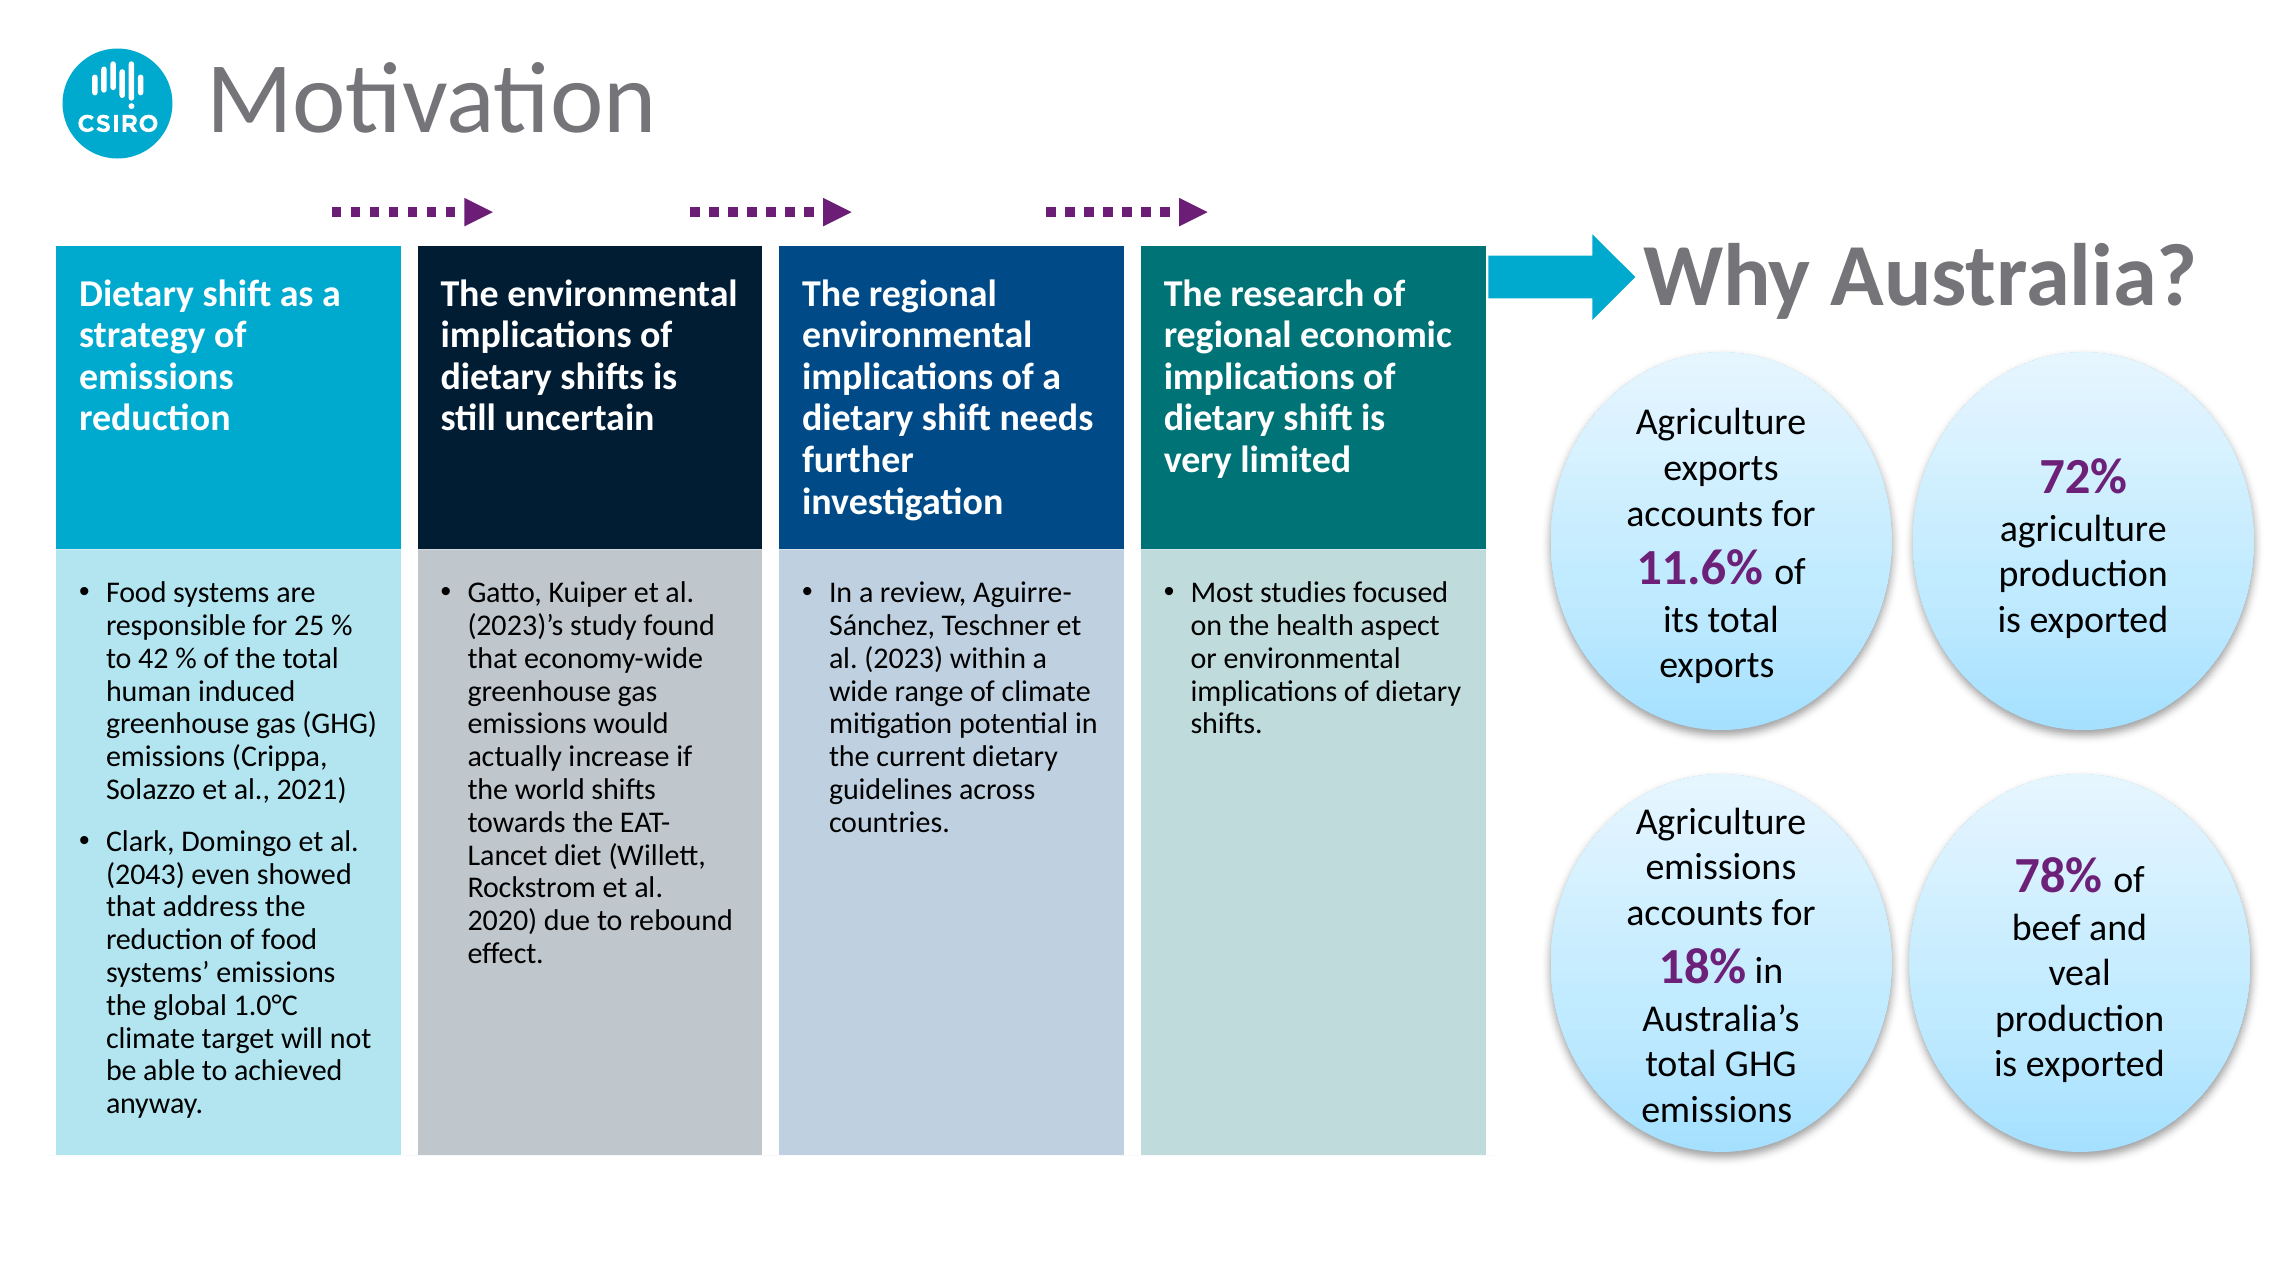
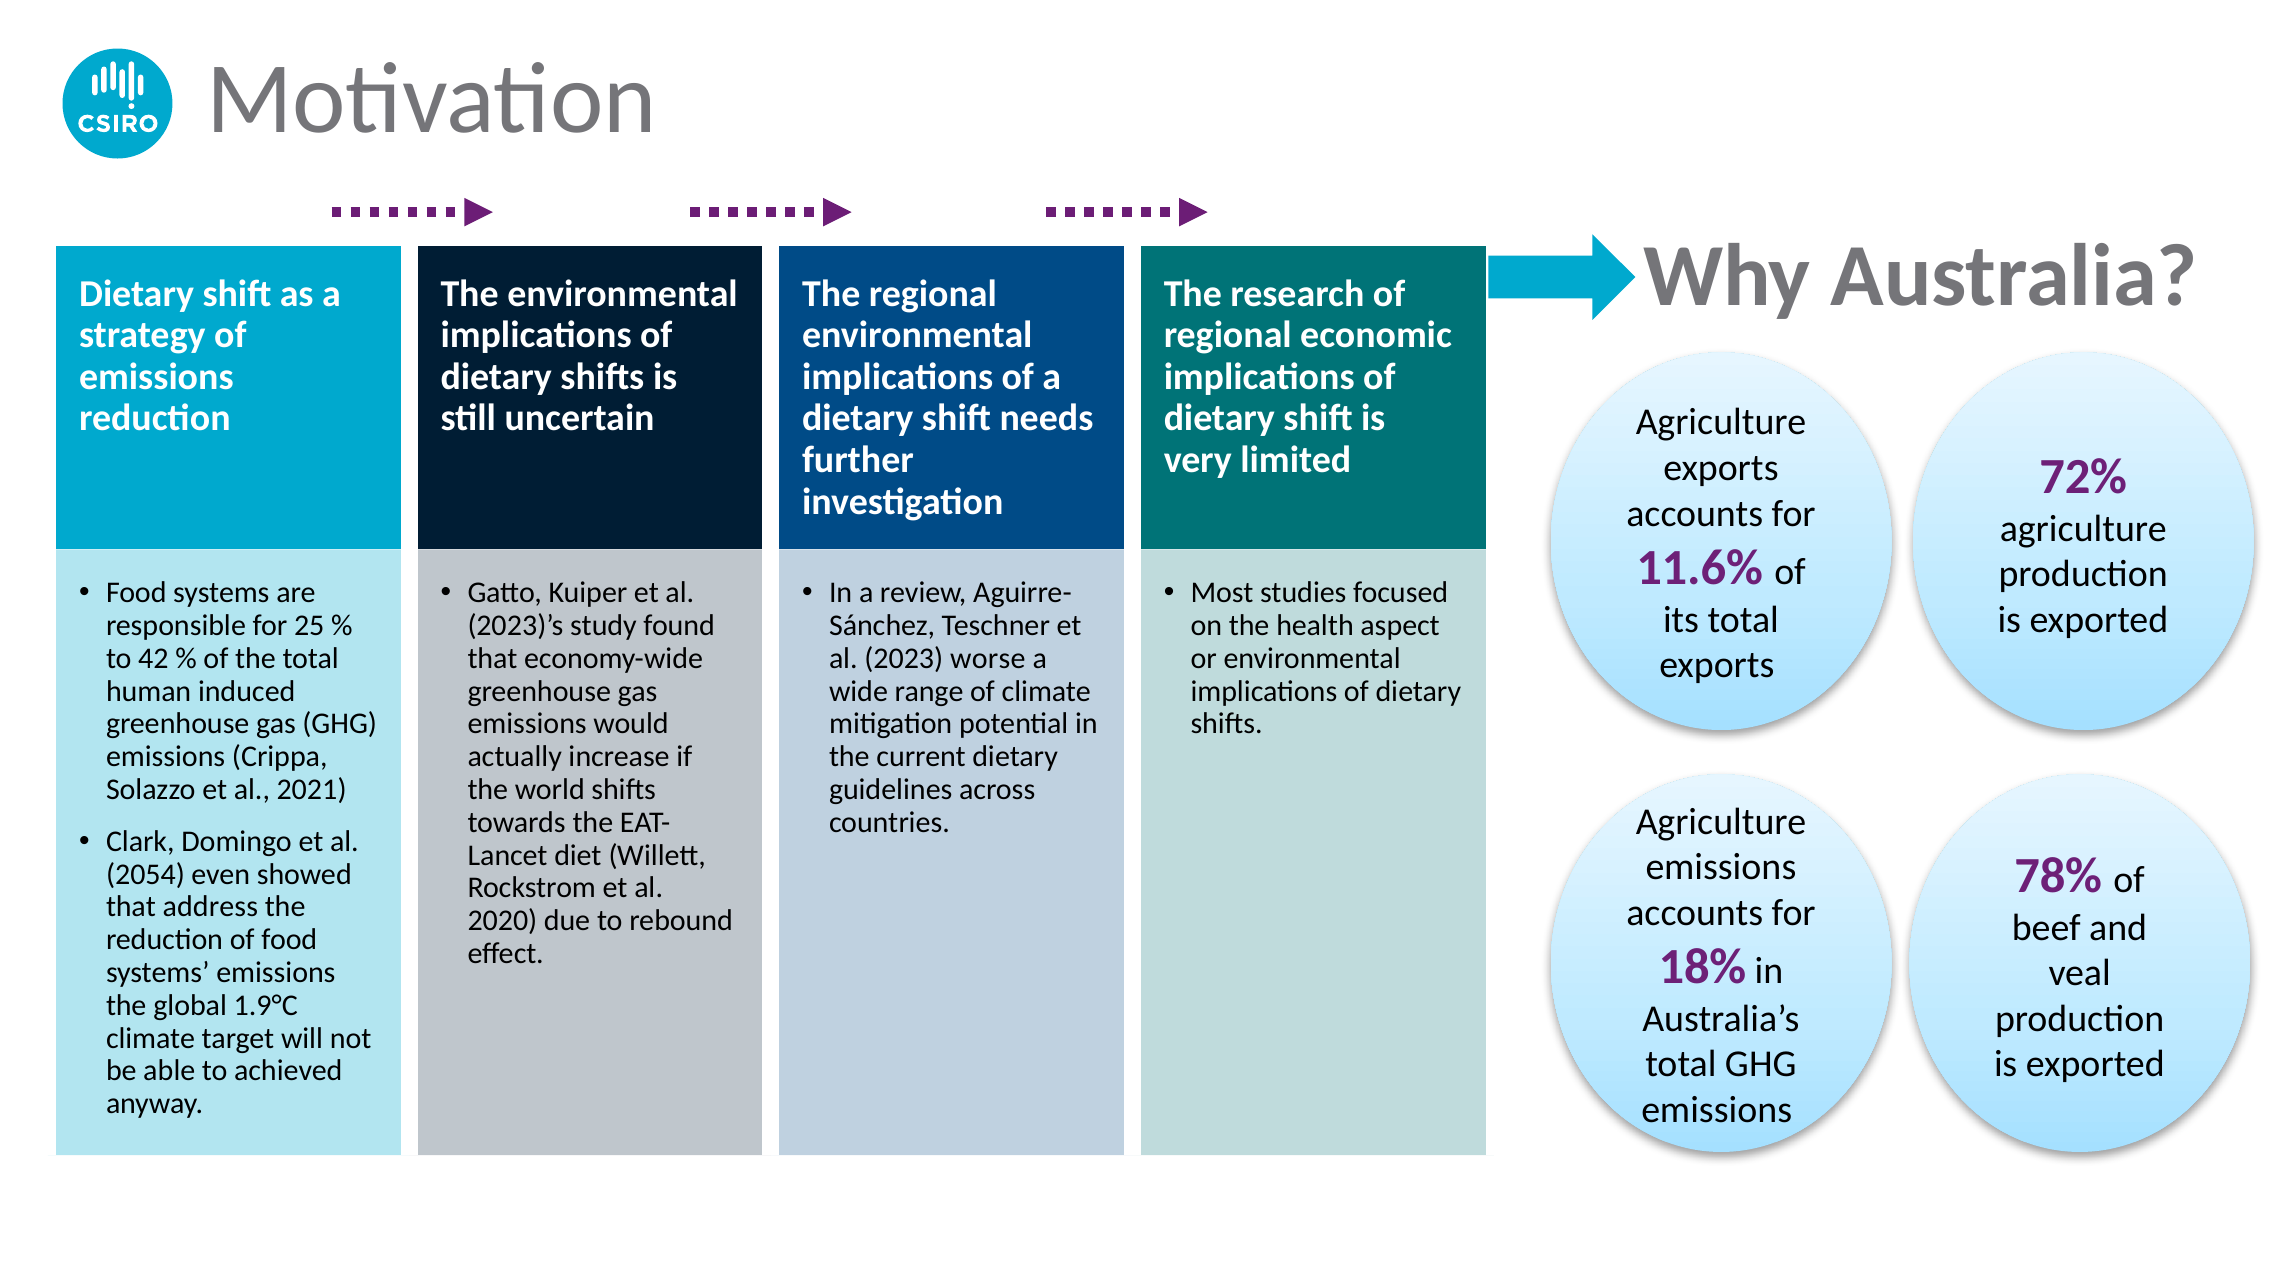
within: within -> worse (988, 658)
2043: 2043 -> 2054 (145, 874)
1.0°C: 1.0°C -> 1.9°C (266, 1005)
